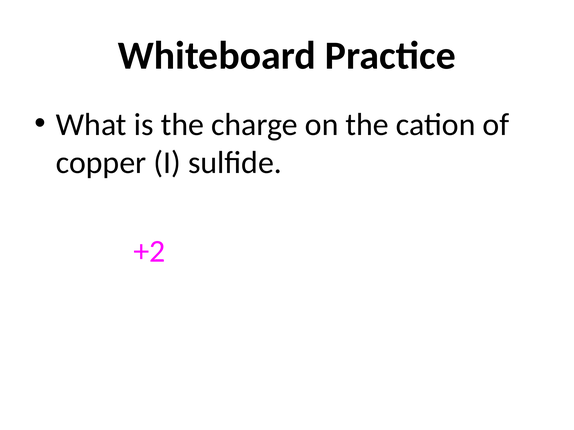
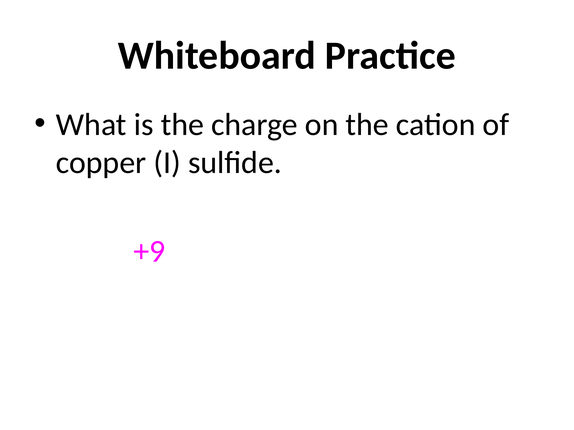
+2: +2 -> +9 (149, 252)
